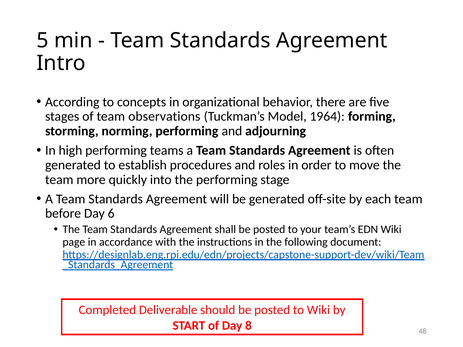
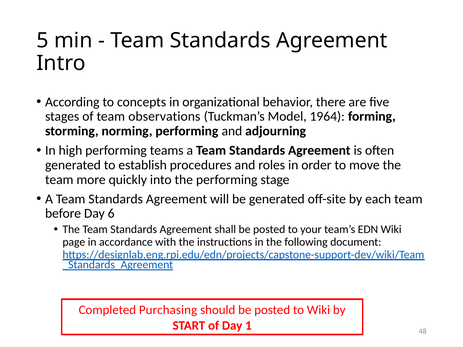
Deliverable: Deliverable -> Purchasing (168, 310)
8: 8 -> 1 (248, 326)
